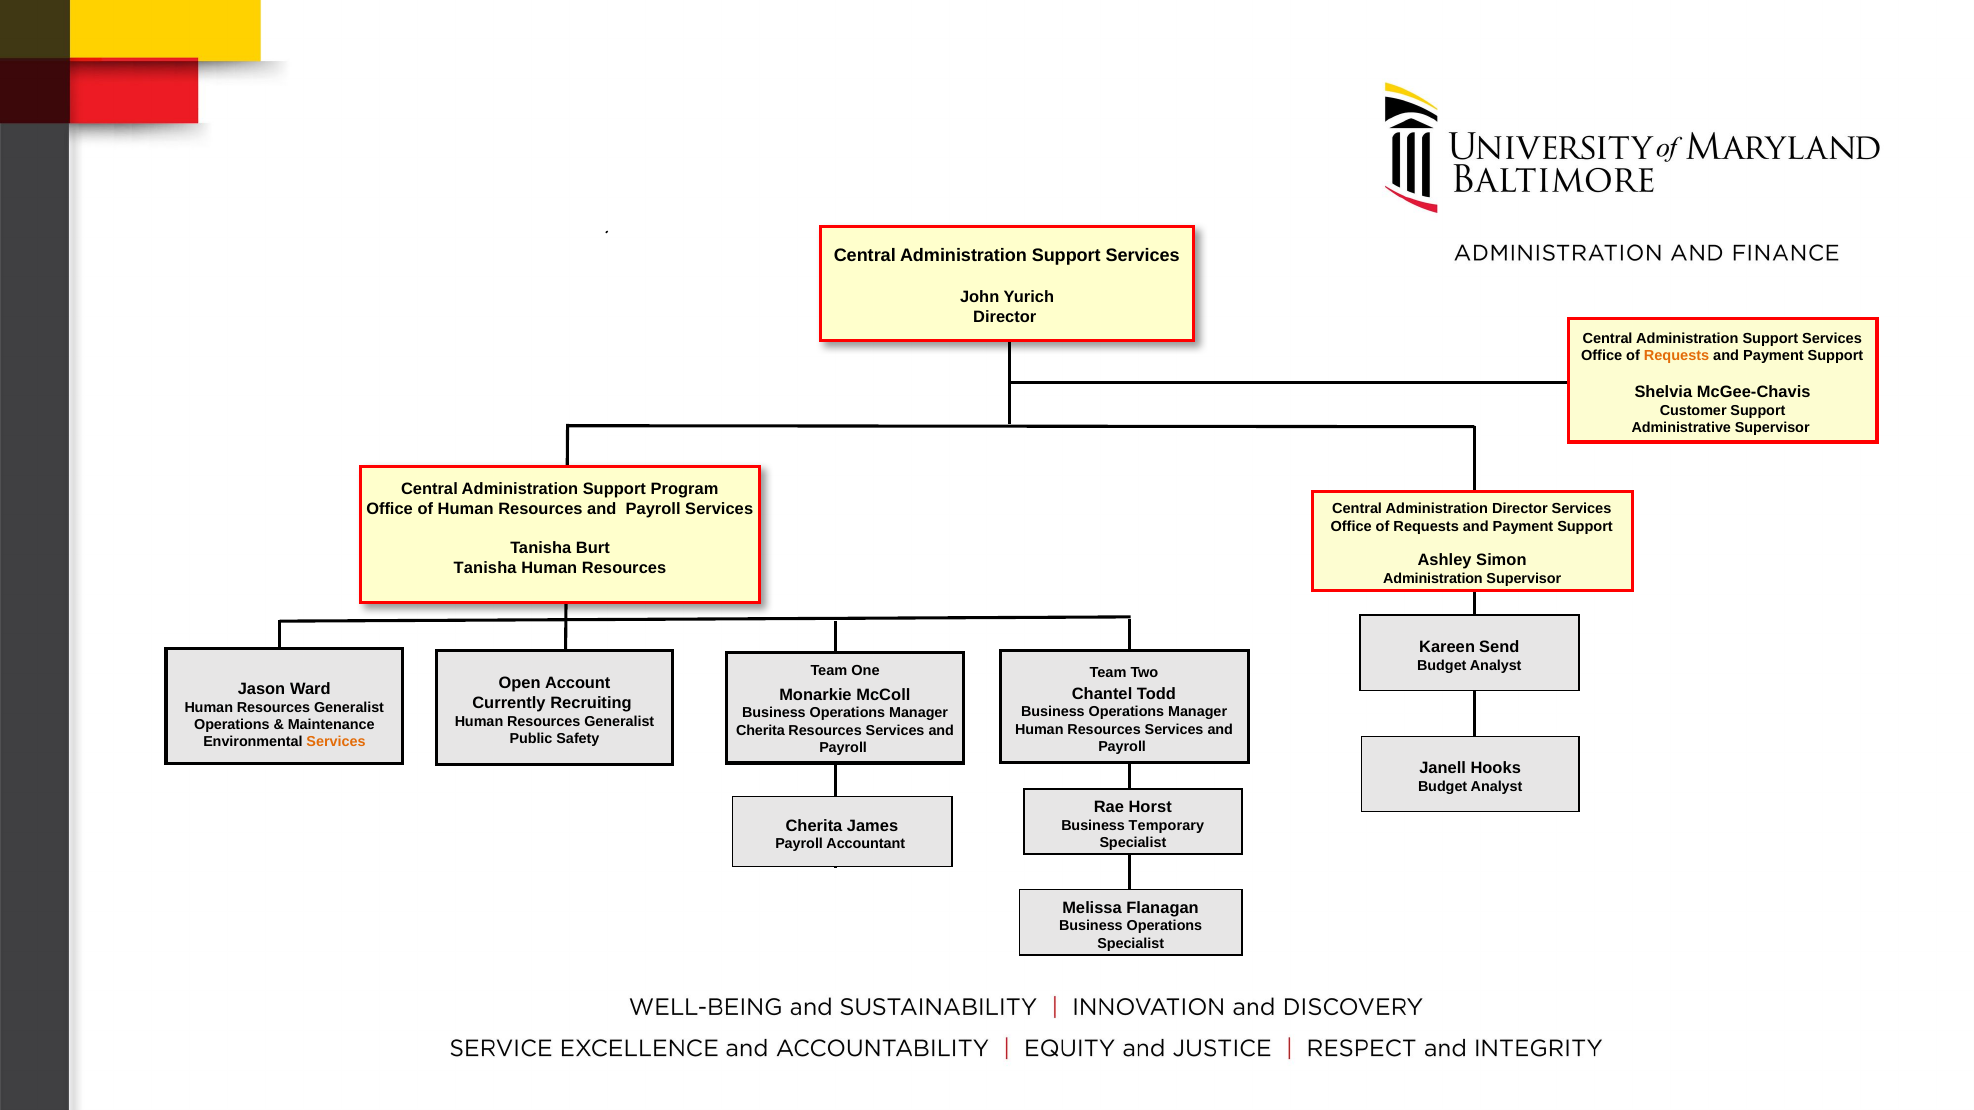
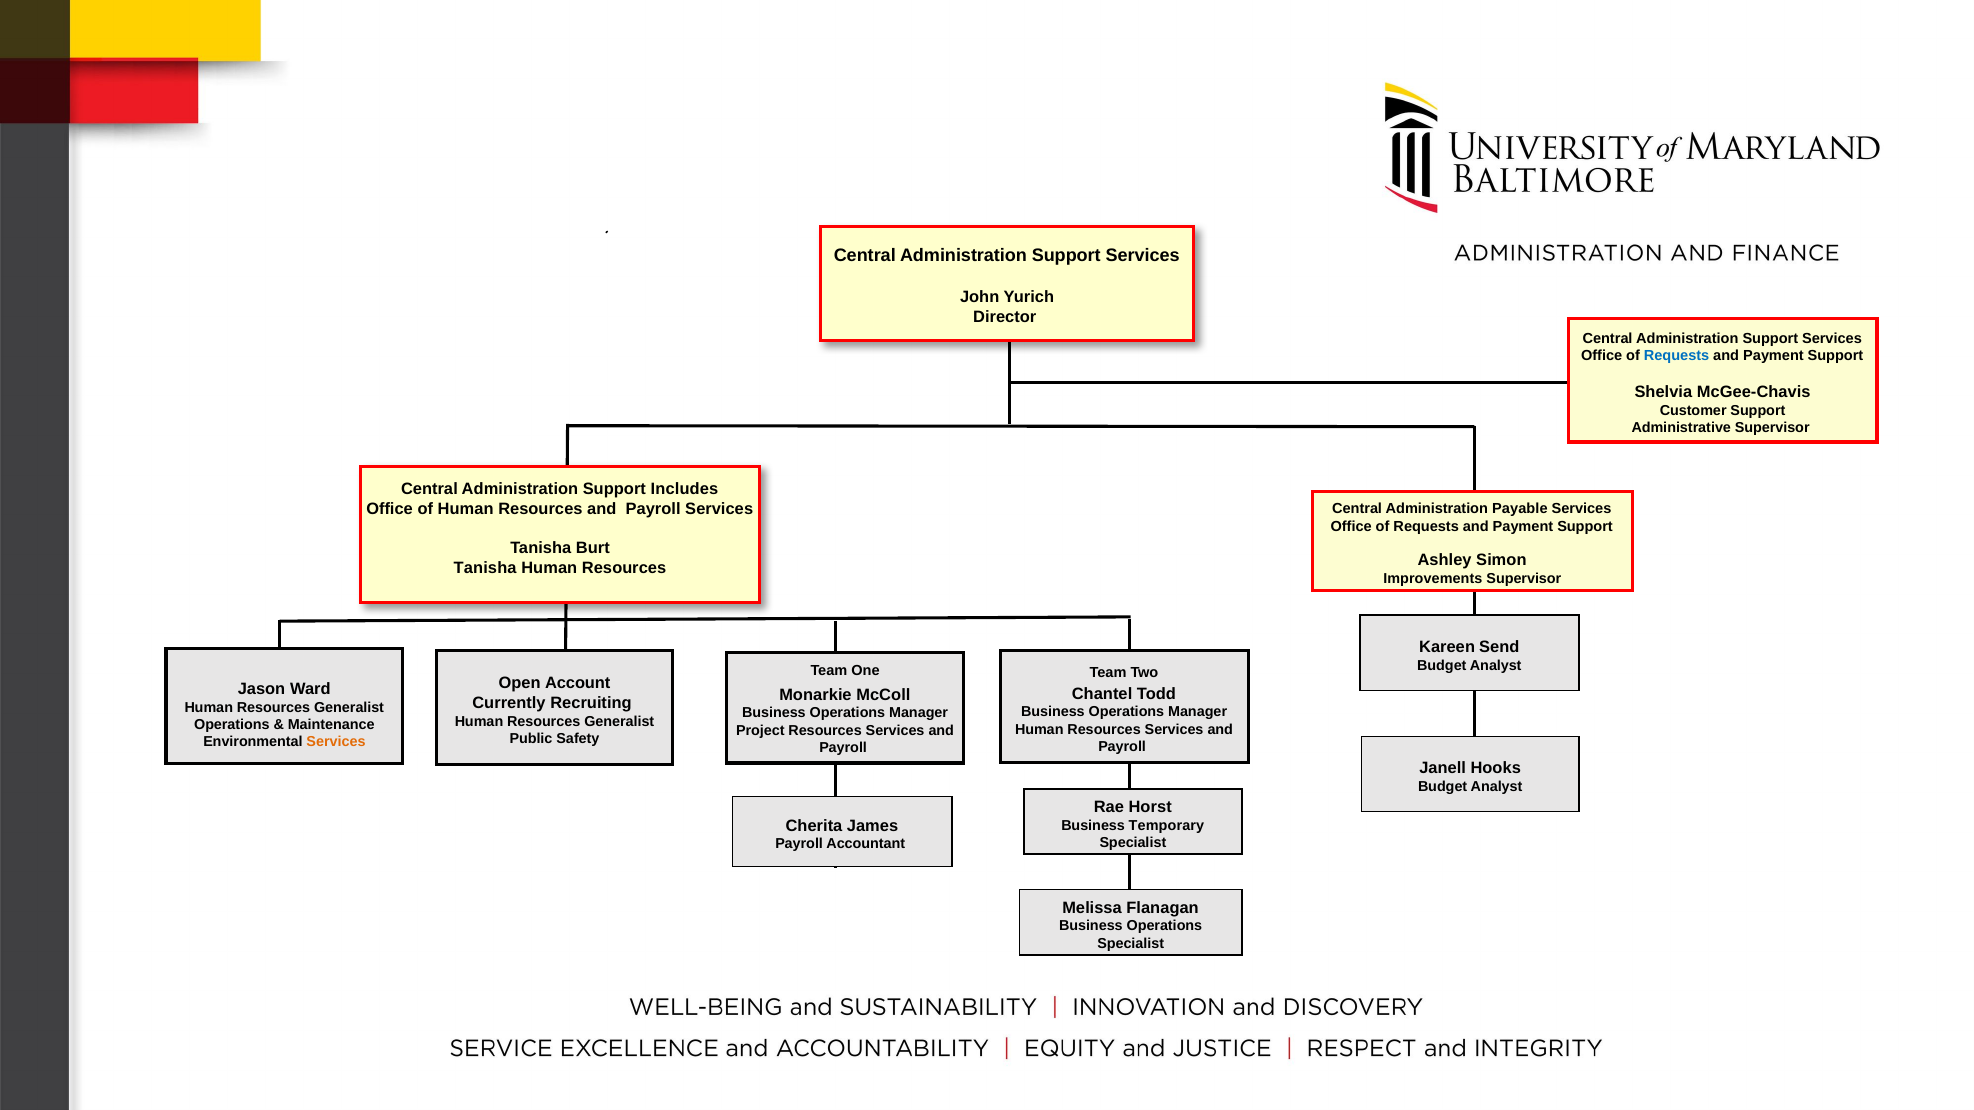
Requests colour: orange -> blue (1677, 356)
Program: Program -> Includes (684, 490)
Administration Director: Director -> Payable (1520, 509)
Administration: Administration -> Improvements (1433, 579)
Cherita: Cherita -> Project (760, 731)
